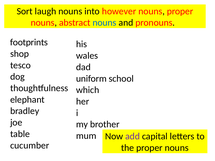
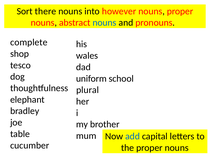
laugh: laugh -> there (45, 11)
footprints: footprints -> complete (29, 42)
which: which -> plural (88, 90)
add colour: purple -> blue (133, 137)
